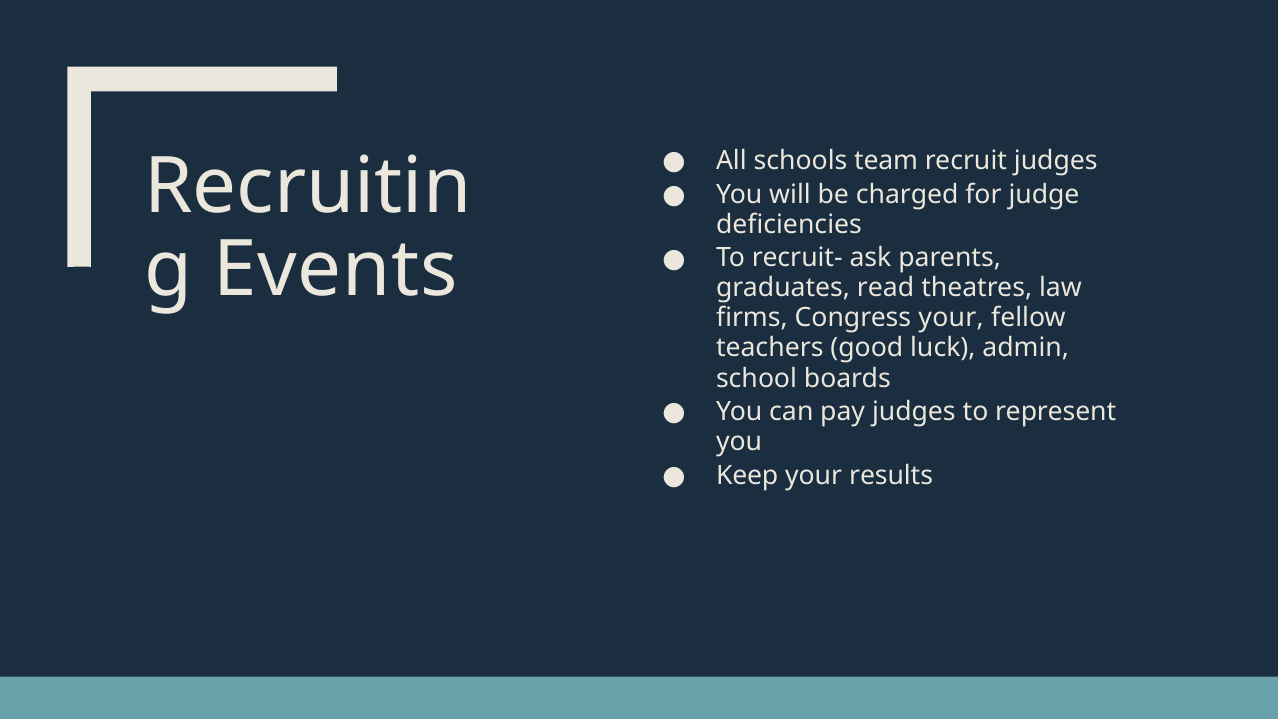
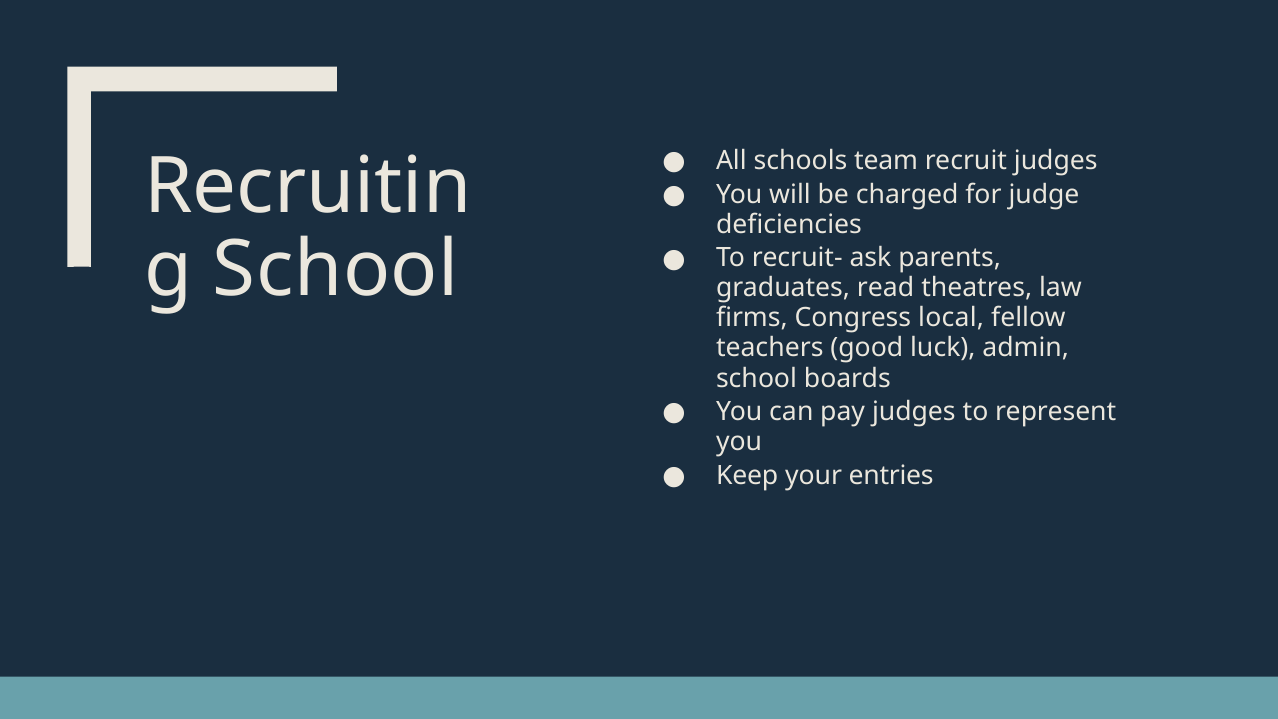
Events: Events -> School (336, 270)
Congress your: your -> local (951, 318)
results: results -> entries (891, 475)
